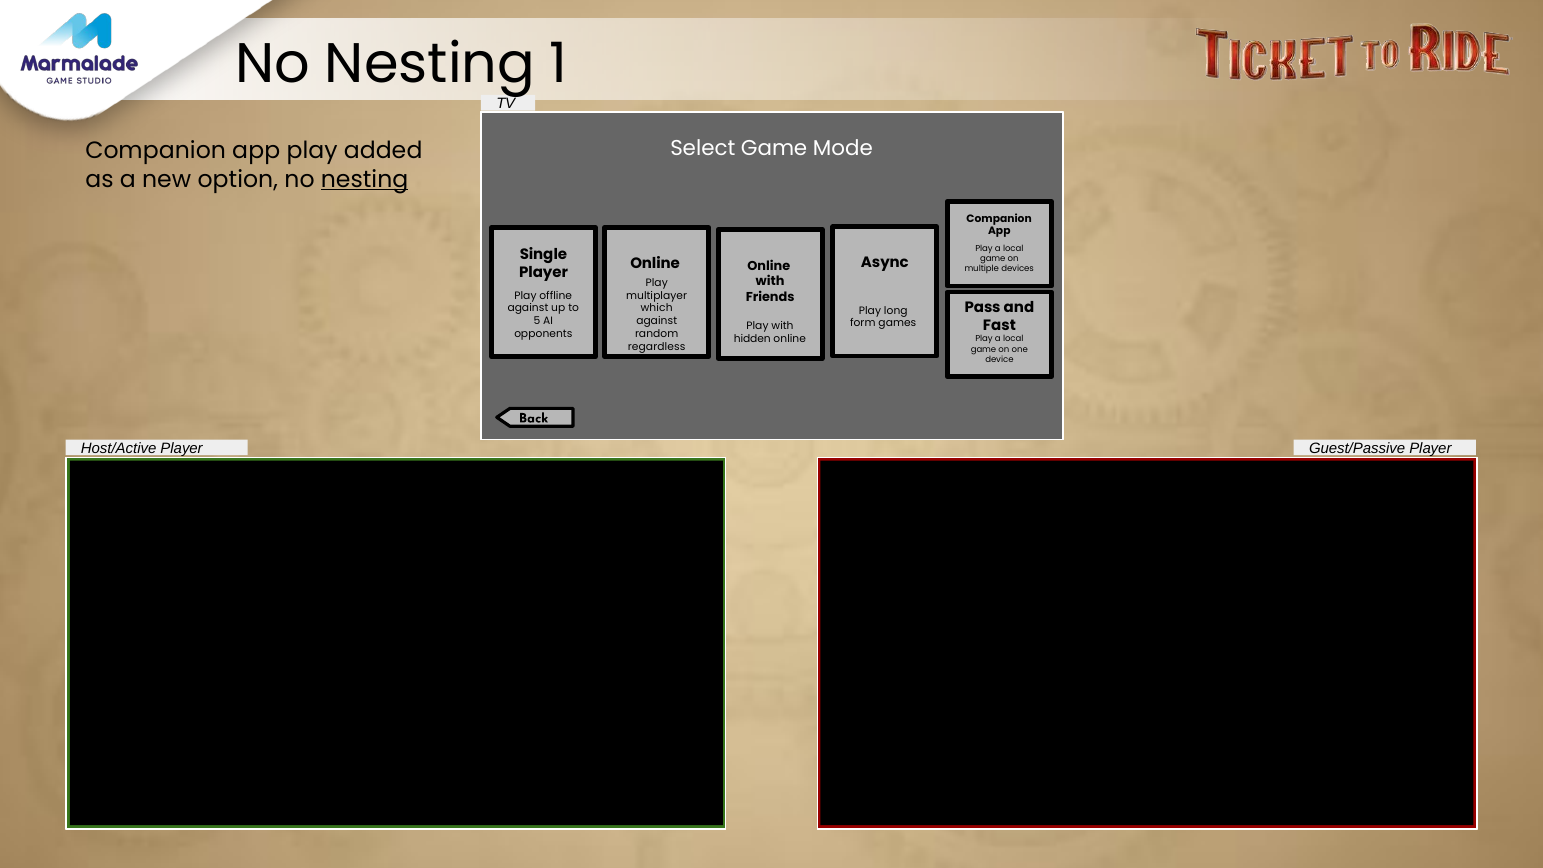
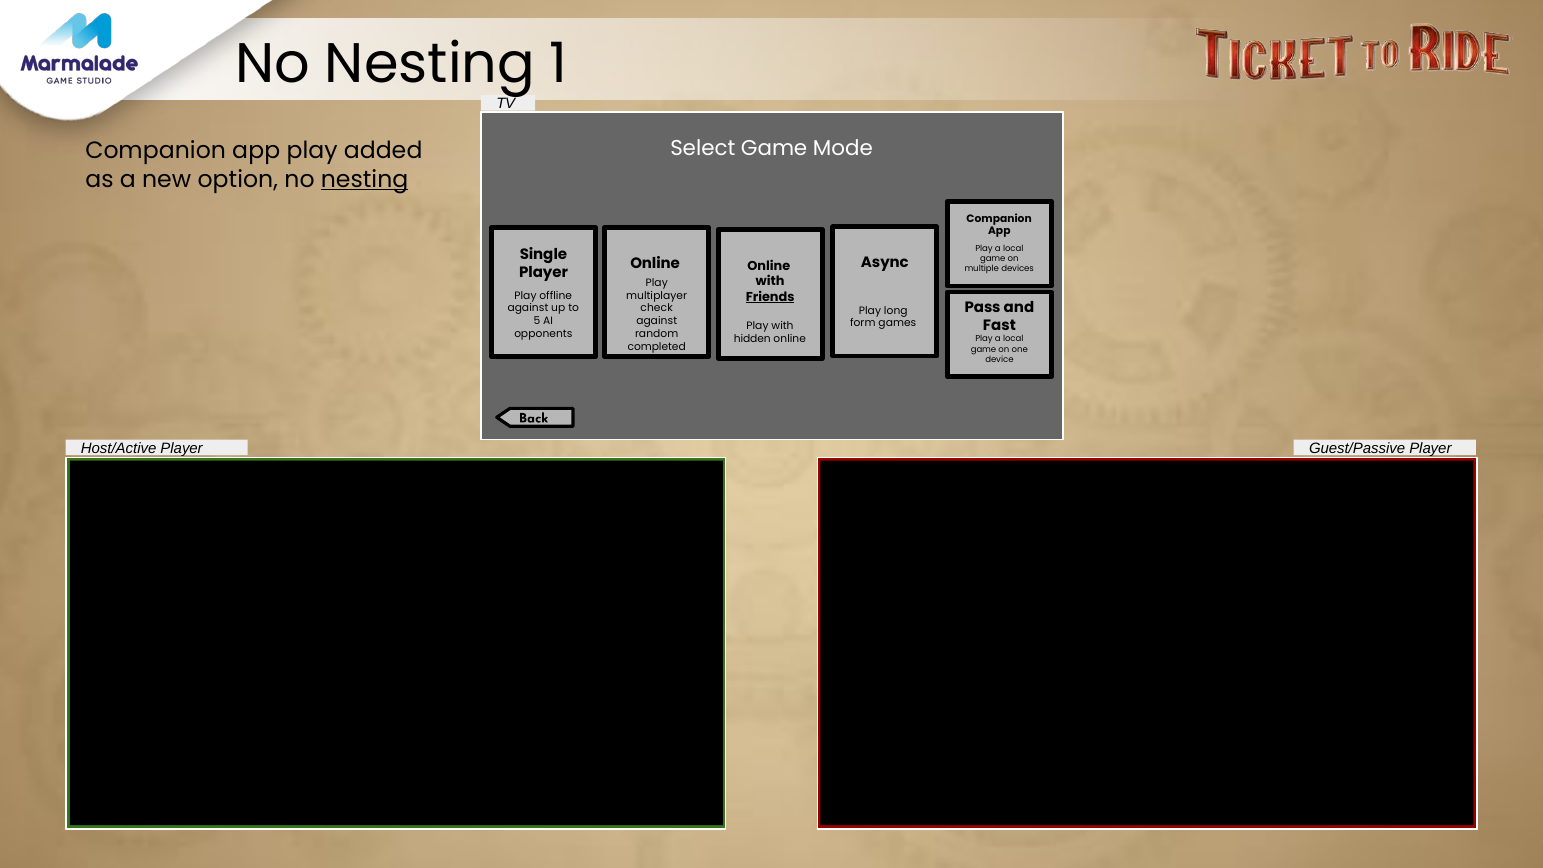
Friends underline: none -> present (770, 297)
which: which -> check (657, 308)
regardless: regardless -> completed (657, 347)
